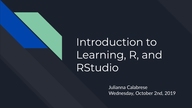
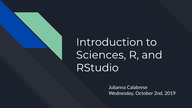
Learning: Learning -> Sciences (101, 55)
